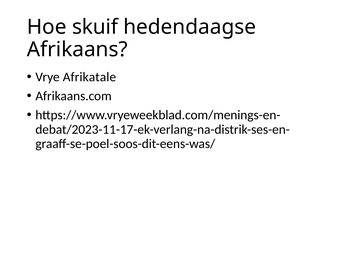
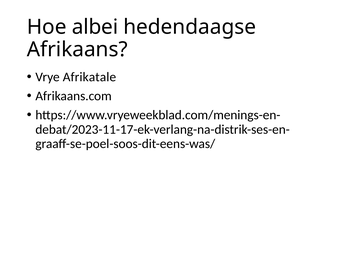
skuif: skuif -> albei (95, 27)
